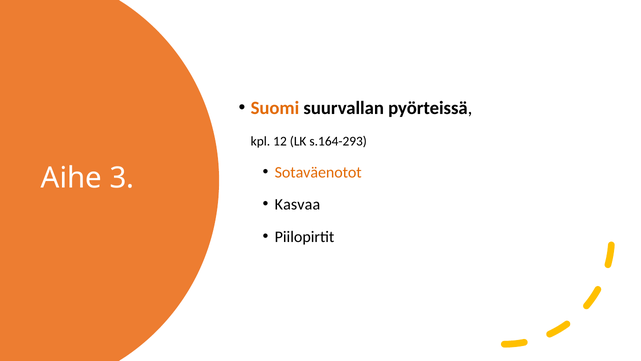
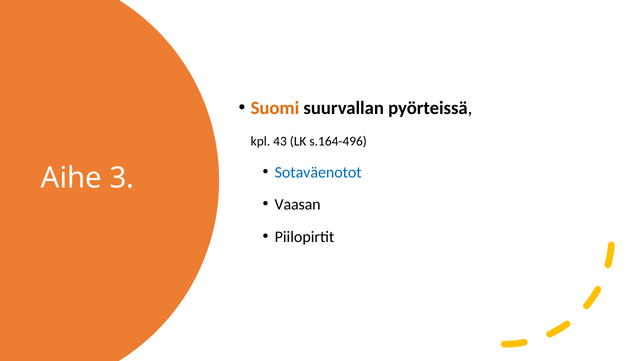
12: 12 -> 43 (280, 141)
s.164-293: s.164-293 -> s.164-496 (338, 141)
Sotaväenotot colour: orange -> blue (318, 172)
Kasvaa: Kasvaa -> Vaasan (298, 204)
